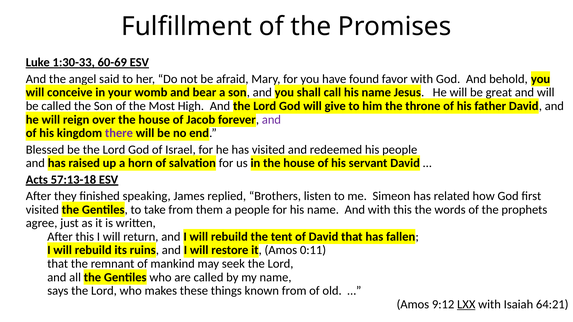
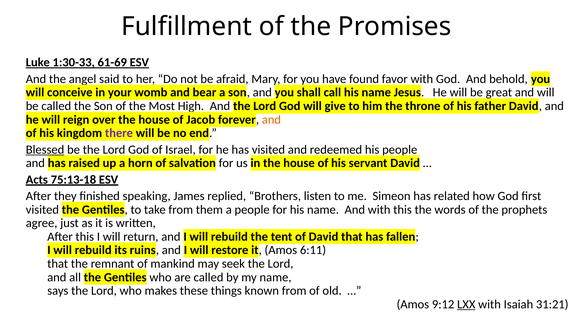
60-69: 60-69 -> 61-69 (112, 63)
and colour: purple -> orange (271, 120)
Blessed underline: none -> present (45, 150)
57:13-18: 57:13-18 -> 75:13-18 (73, 180)
0:11: 0:11 -> 6:11 (313, 250)
64:21: 64:21 -> 31:21 (552, 305)
